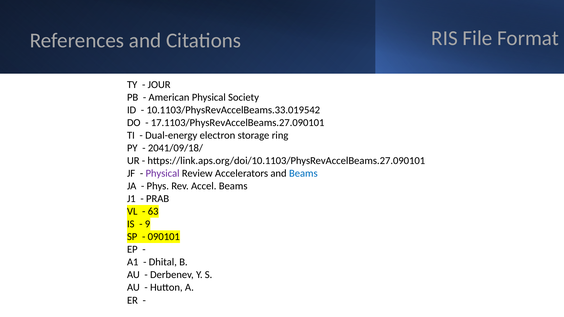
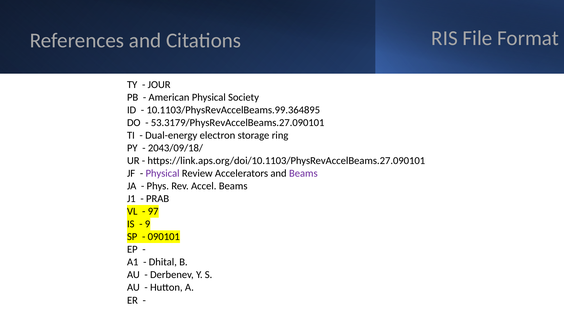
10.1103/PhysRevAccelBeams.33.019542: 10.1103/PhysRevAccelBeams.33.019542 -> 10.1103/PhysRevAccelBeams.99.364895 (233, 110)
17.1103/PhysRevAccelBeams.27.090101: 17.1103/PhysRevAccelBeams.27.090101 -> 53.3179/PhysRevAccelBeams.27.090101 (238, 123)
2041/09/18/: 2041/09/18/ -> 2043/09/18/ (175, 148)
Beams colour: blue -> purple (303, 174)
63: 63 -> 97 (153, 212)
